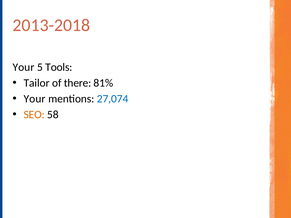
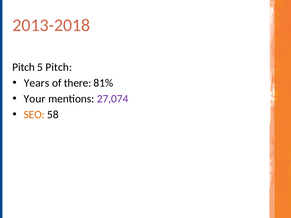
Your: Your -> Pitch (24, 67)
5 Tools: Tools -> Pitch (59, 67)
Tailor: Tailor -> Years (37, 83)
27,074 colour: blue -> purple (113, 99)
